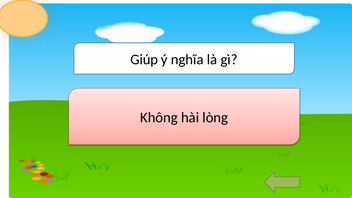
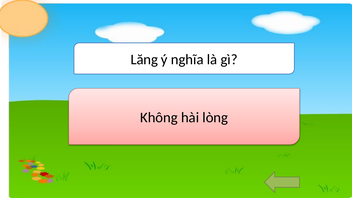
Giúp: Giúp -> Lăng (144, 59)
